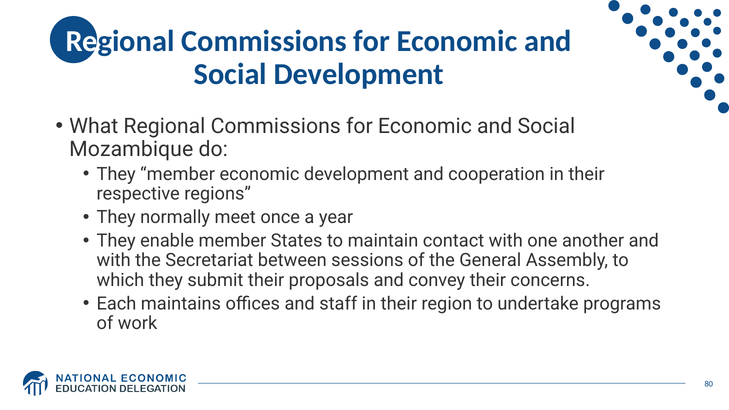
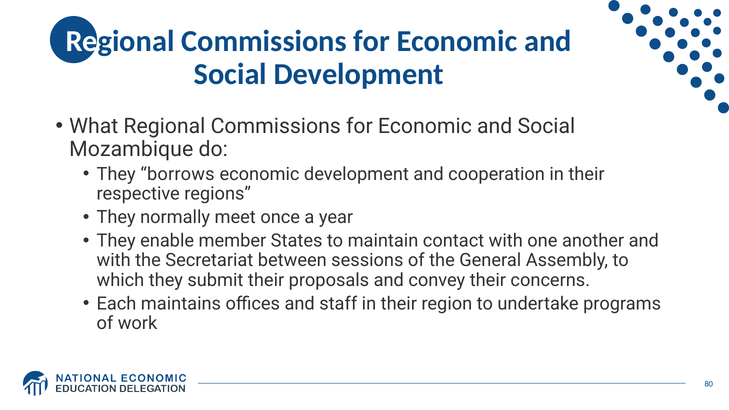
They member: member -> borrows (178, 174)
